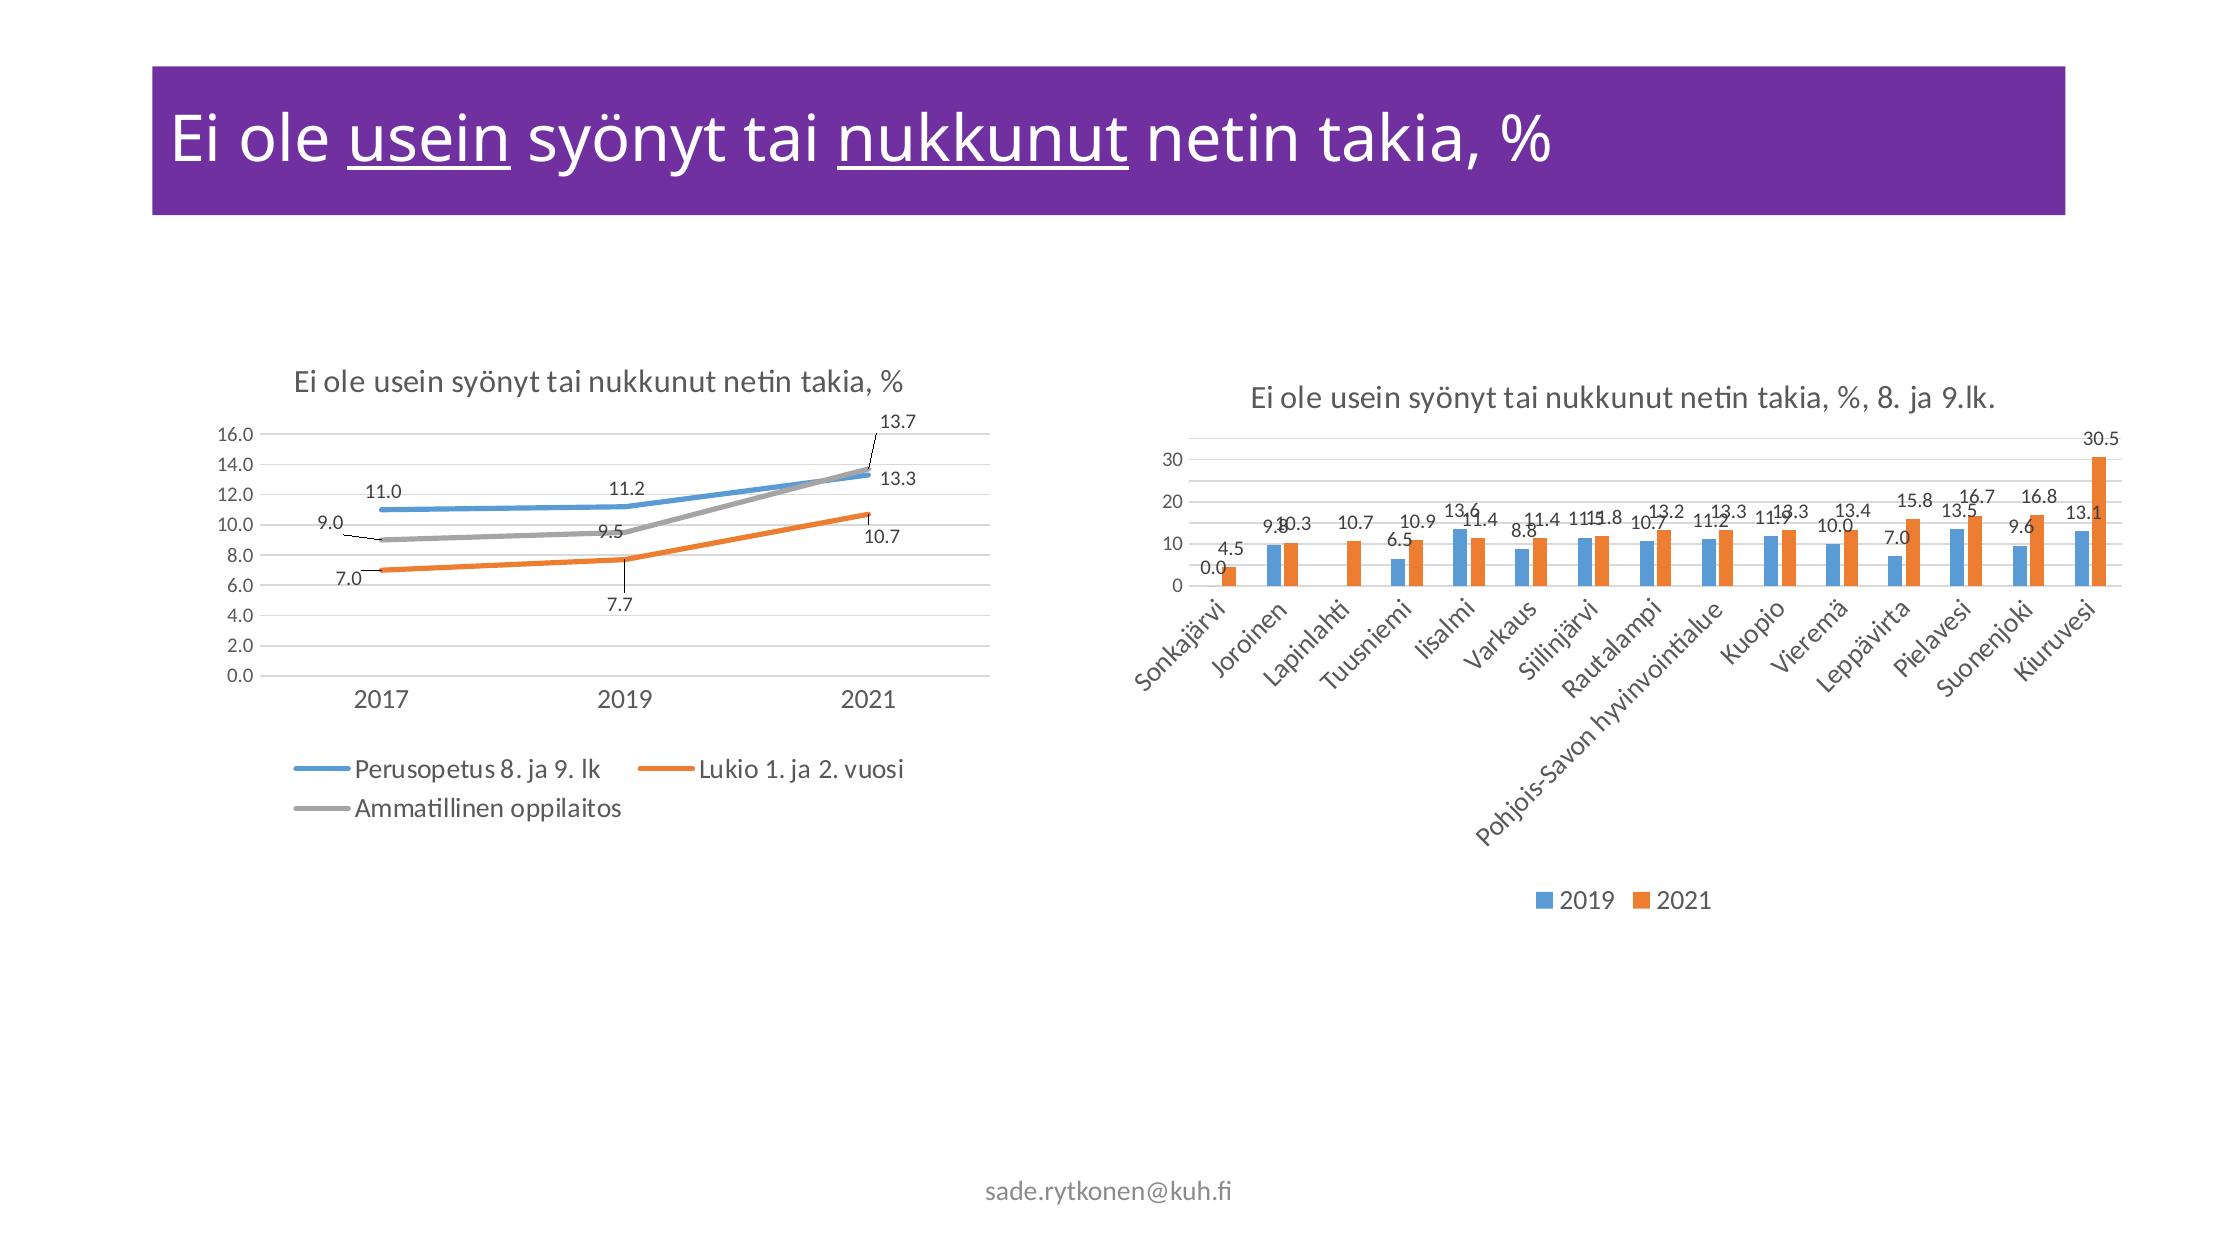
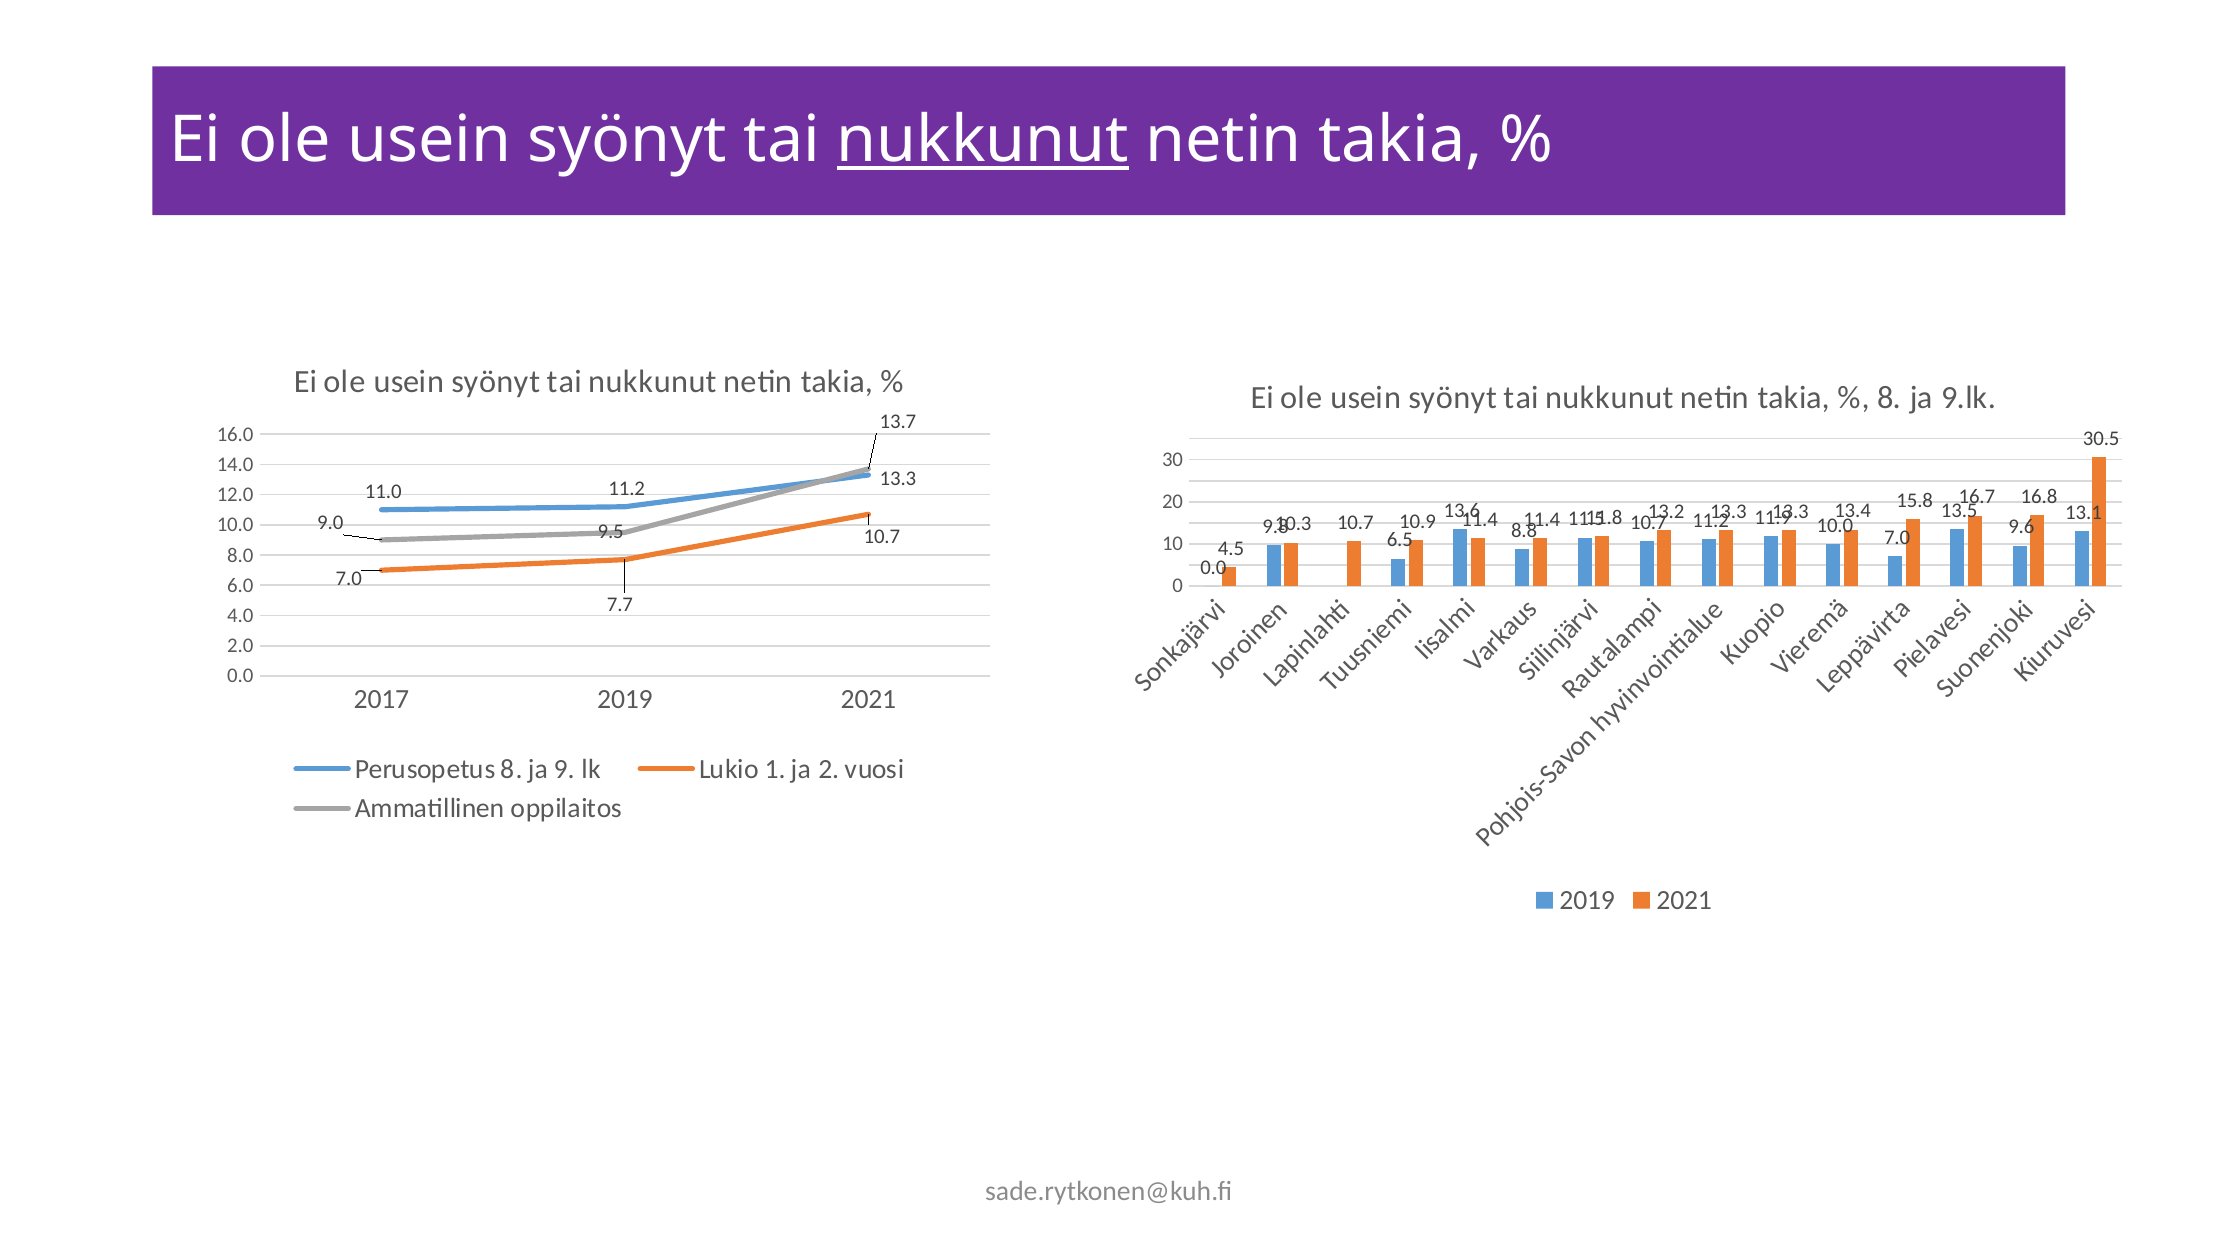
usein underline: present -> none (429, 140)
